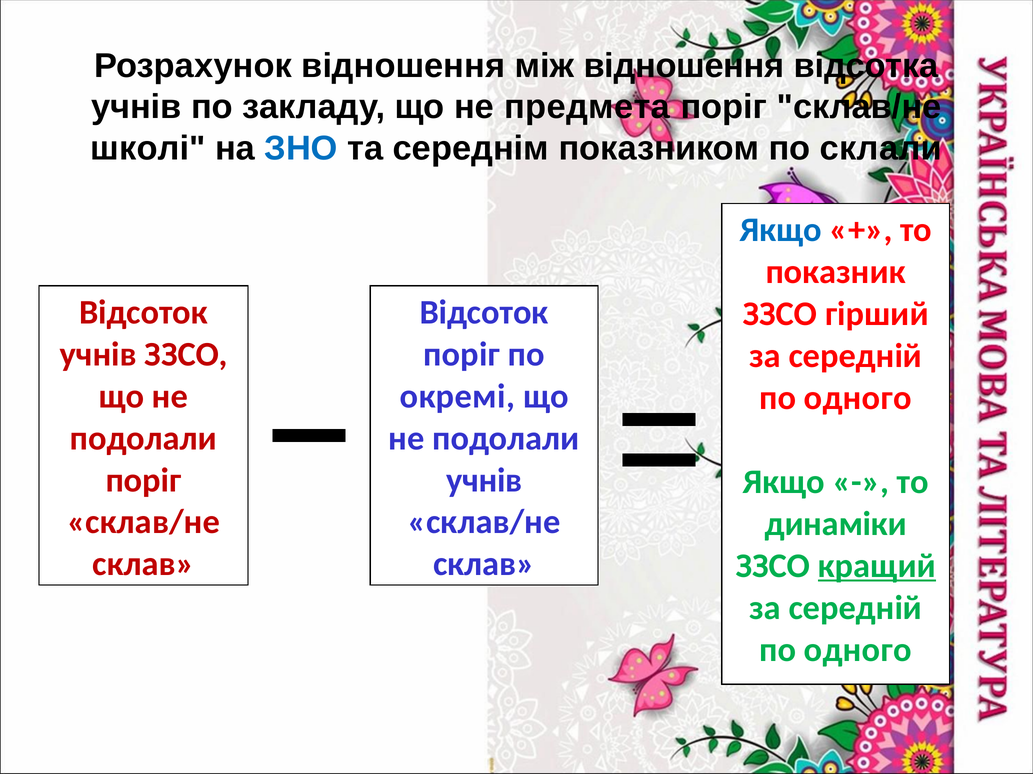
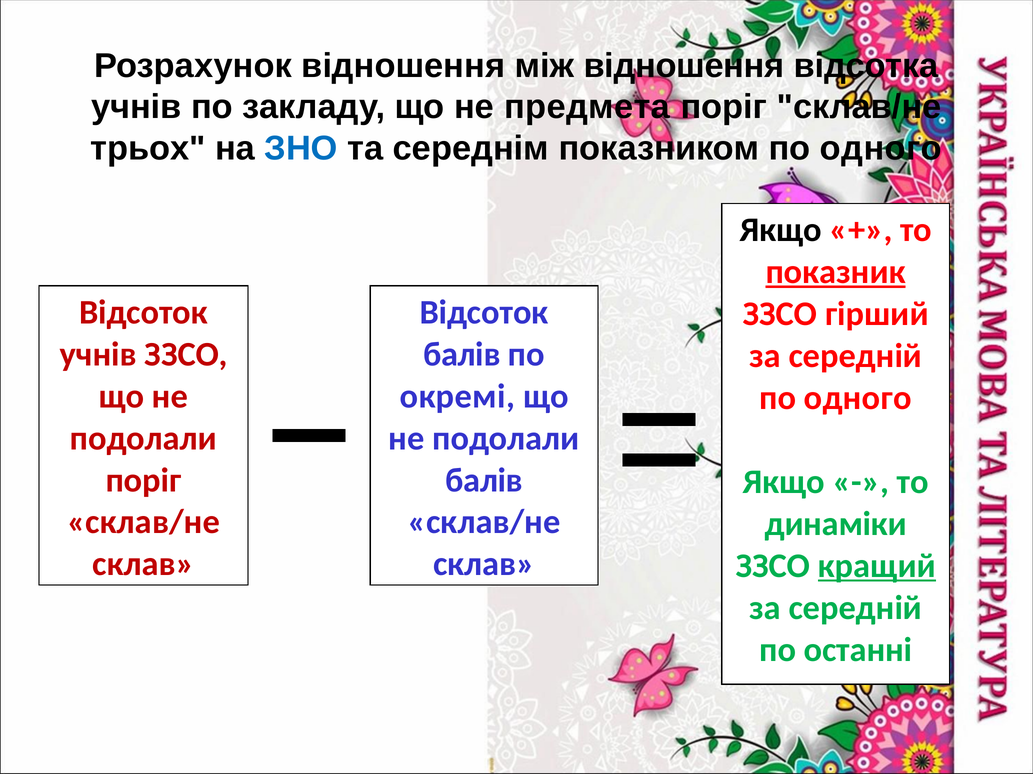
школі: школі -> трьох (148, 148)
показником по склали: склали -> одного (881, 148)
Якщо colour: blue -> black (781, 230)
показник underline: none -> present (836, 272)
поріг: поріг -> балів (462, 355)
учнів: учнів -> балів (484, 481)
одного: одного -> останні (858, 650)
